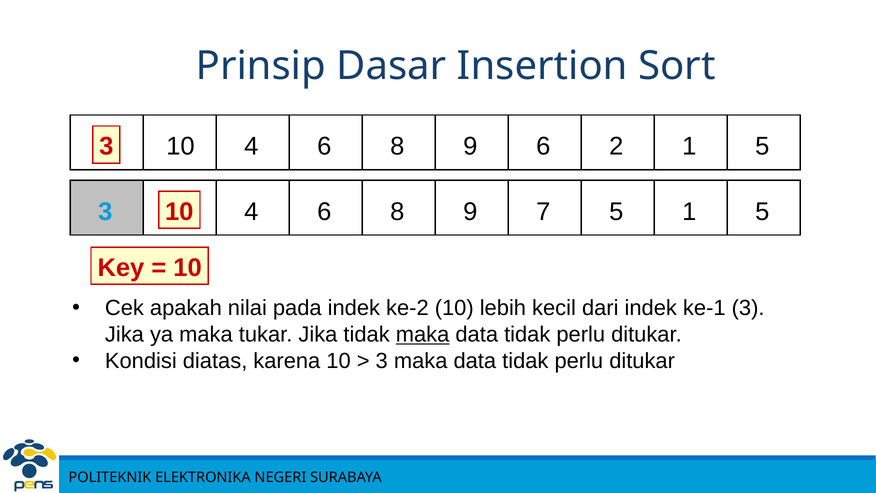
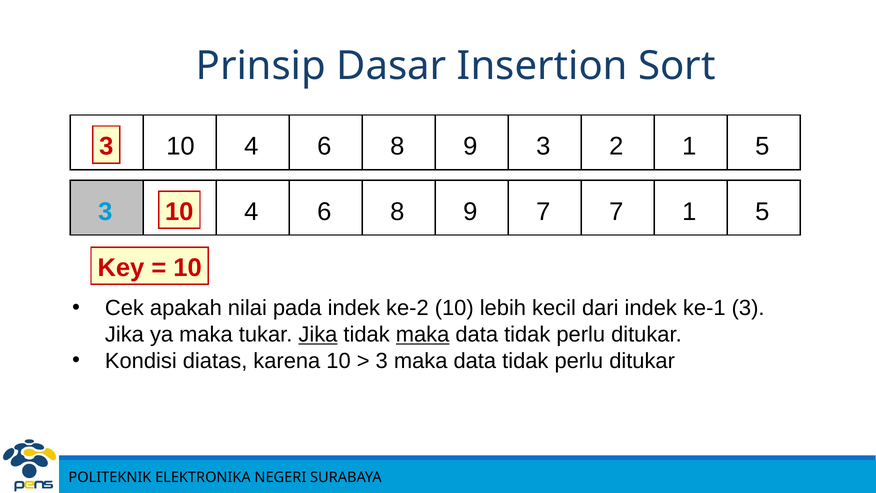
9 6: 6 -> 3 (543, 146)
7 5: 5 -> 7 (616, 212)
Jika underline: none -> present (318, 334)
